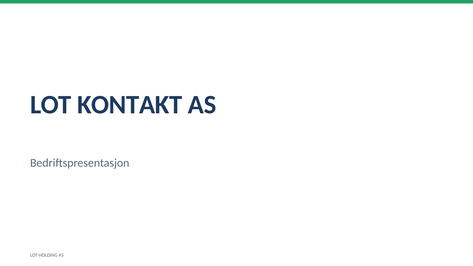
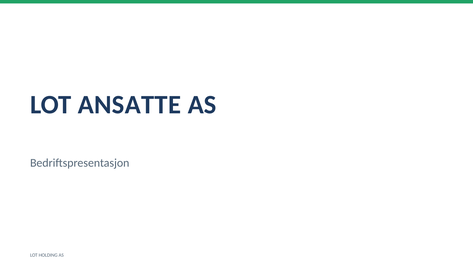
KONTAKT: KONTAKT -> ANSATTE (129, 105)
